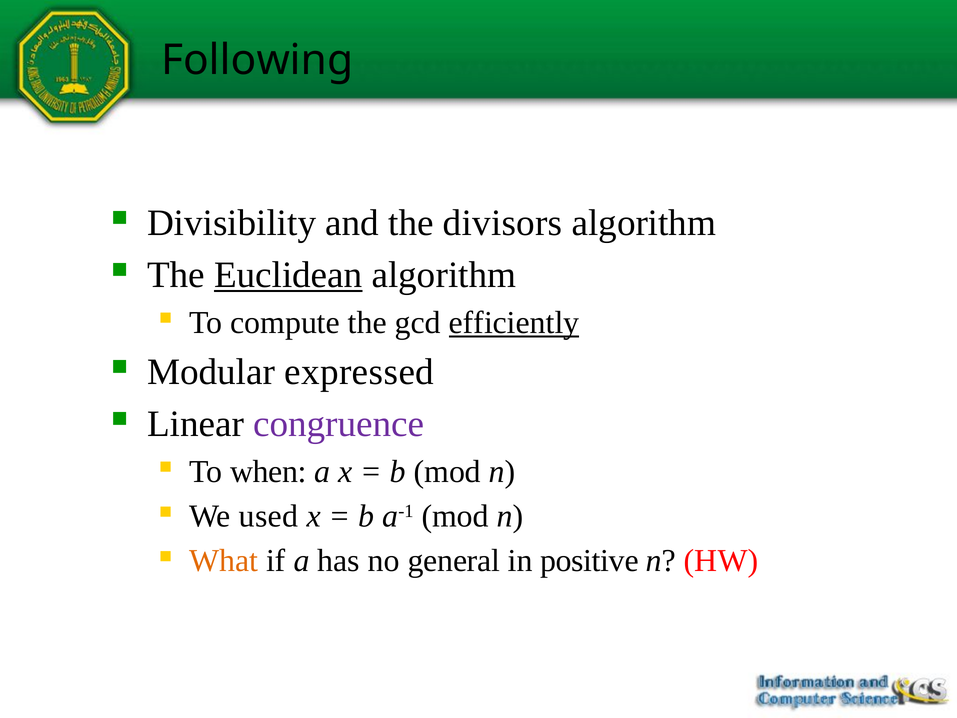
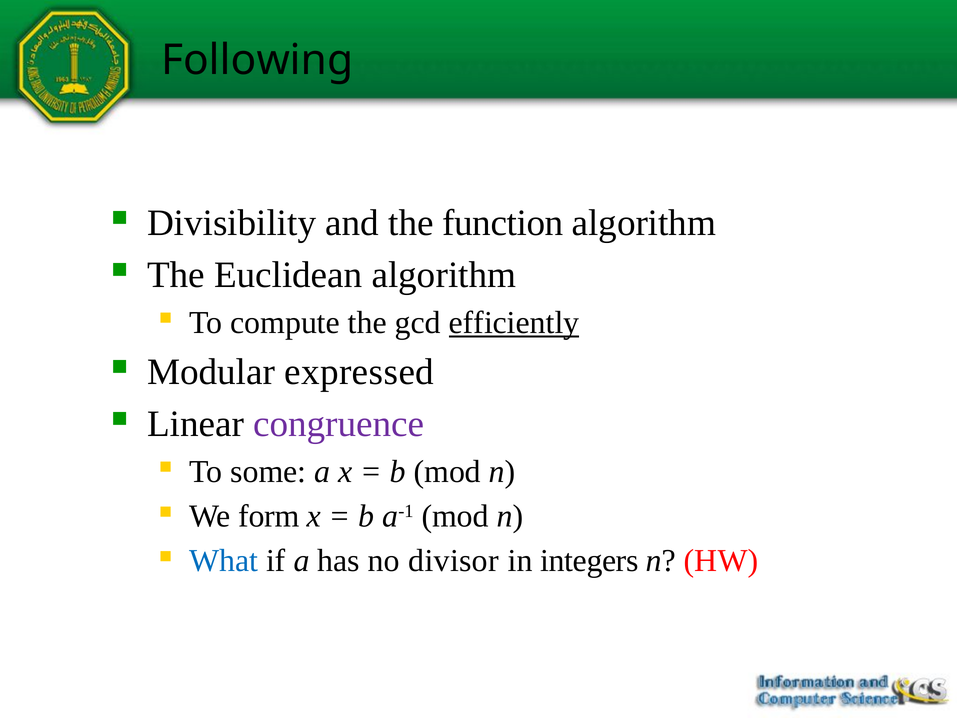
divisors: divisors -> function (503, 223)
Euclidean underline: present -> none (288, 275)
when: when -> some (268, 471)
used: used -> form (269, 516)
What colour: orange -> blue (224, 561)
general: general -> divisor (454, 561)
positive: positive -> integers (589, 561)
